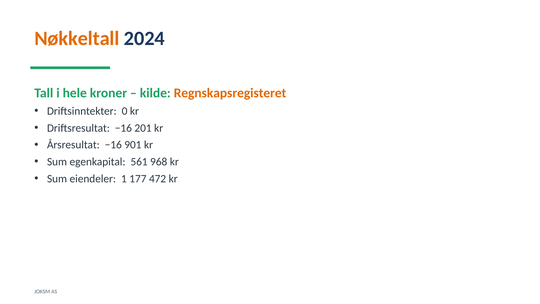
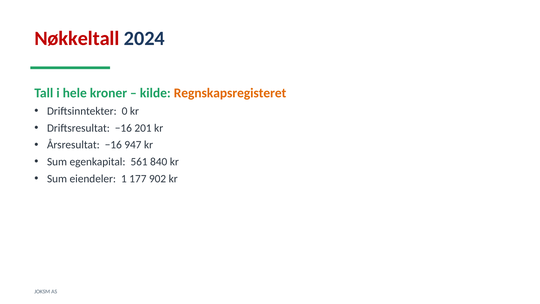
Nøkkeltall colour: orange -> red (77, 39)
901: 901 -> 947 (133, 145)
968: 968 -> 840 (159, 162)
472: 472 -> 902 (158, 179)
